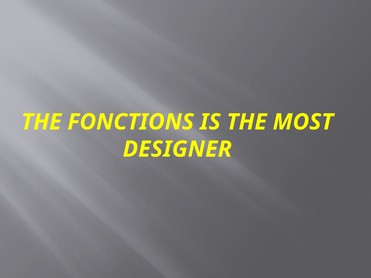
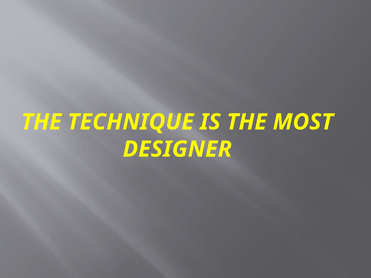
FONCTIONS: FONCTIONS -> TECHNIQUE (131, 122)
